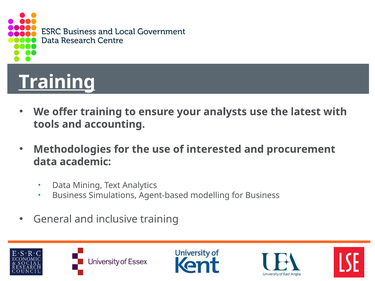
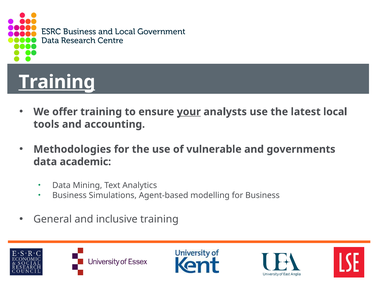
your underline: none -> present (189, 112)
with: with -> local (335, 112)
interested: interested -> vulnerable (214, 149)
procurement: procurement -> governments (301, 149)
